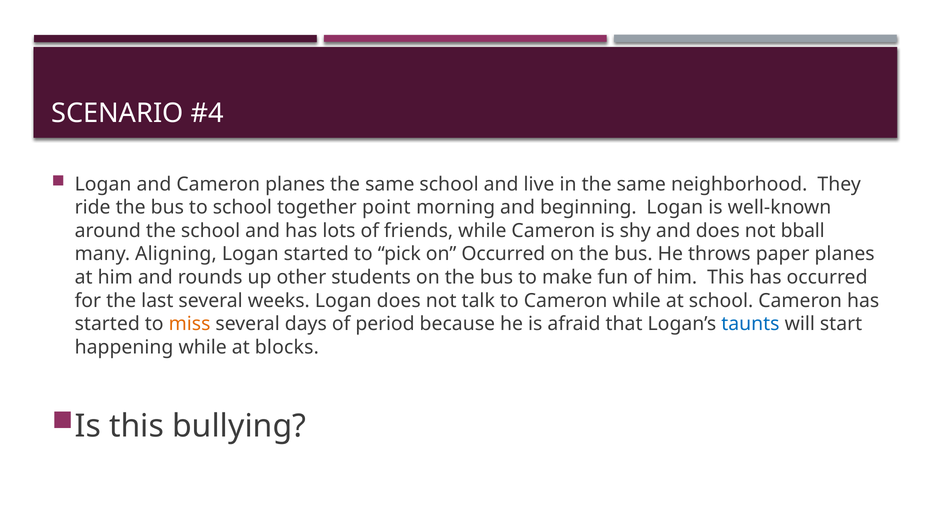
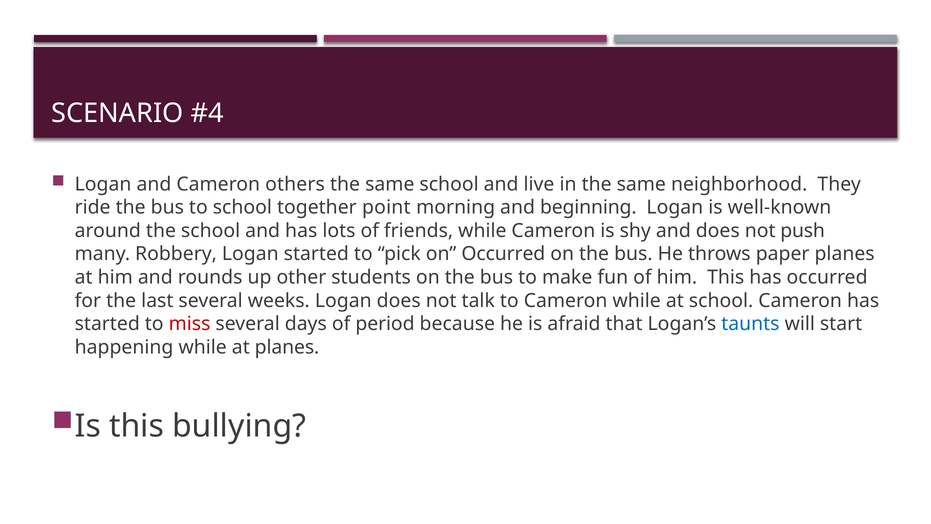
Cameron planes: planes -> others (295, 184)
bball: bball -> push (803, 231)
Aligning: Aligning -> Robbery (176, 254)
miss colour: orange -> red (190, 324)
at blocks: blocks -> planes (287, 347)
